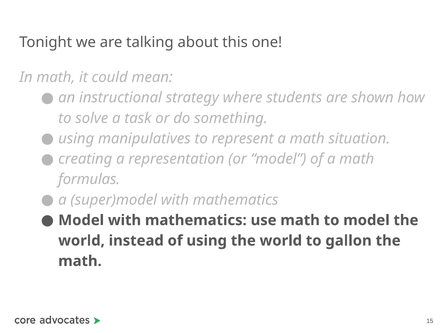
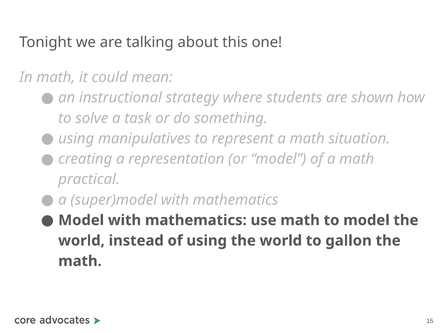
formulas: formulas -> practical (89, 180)
